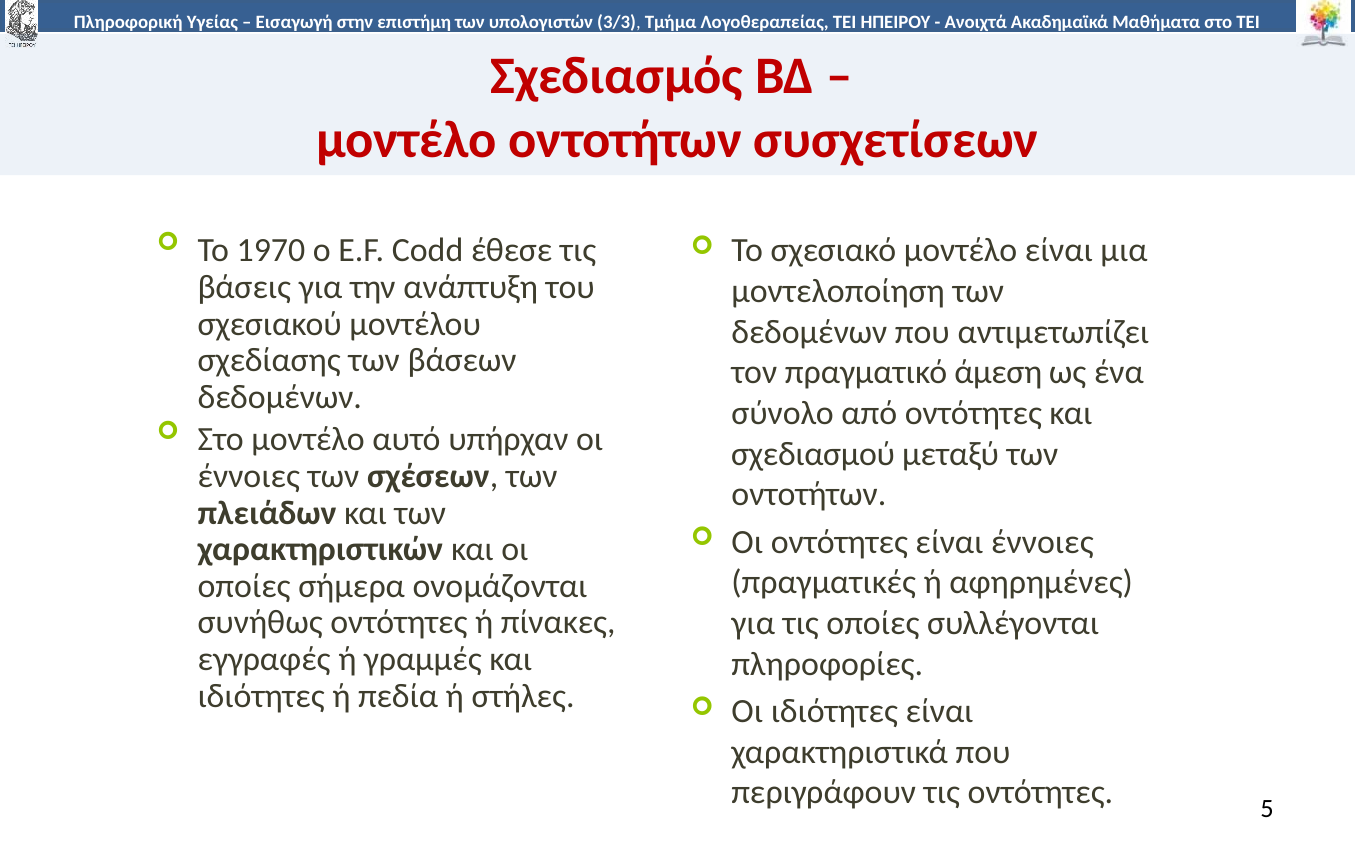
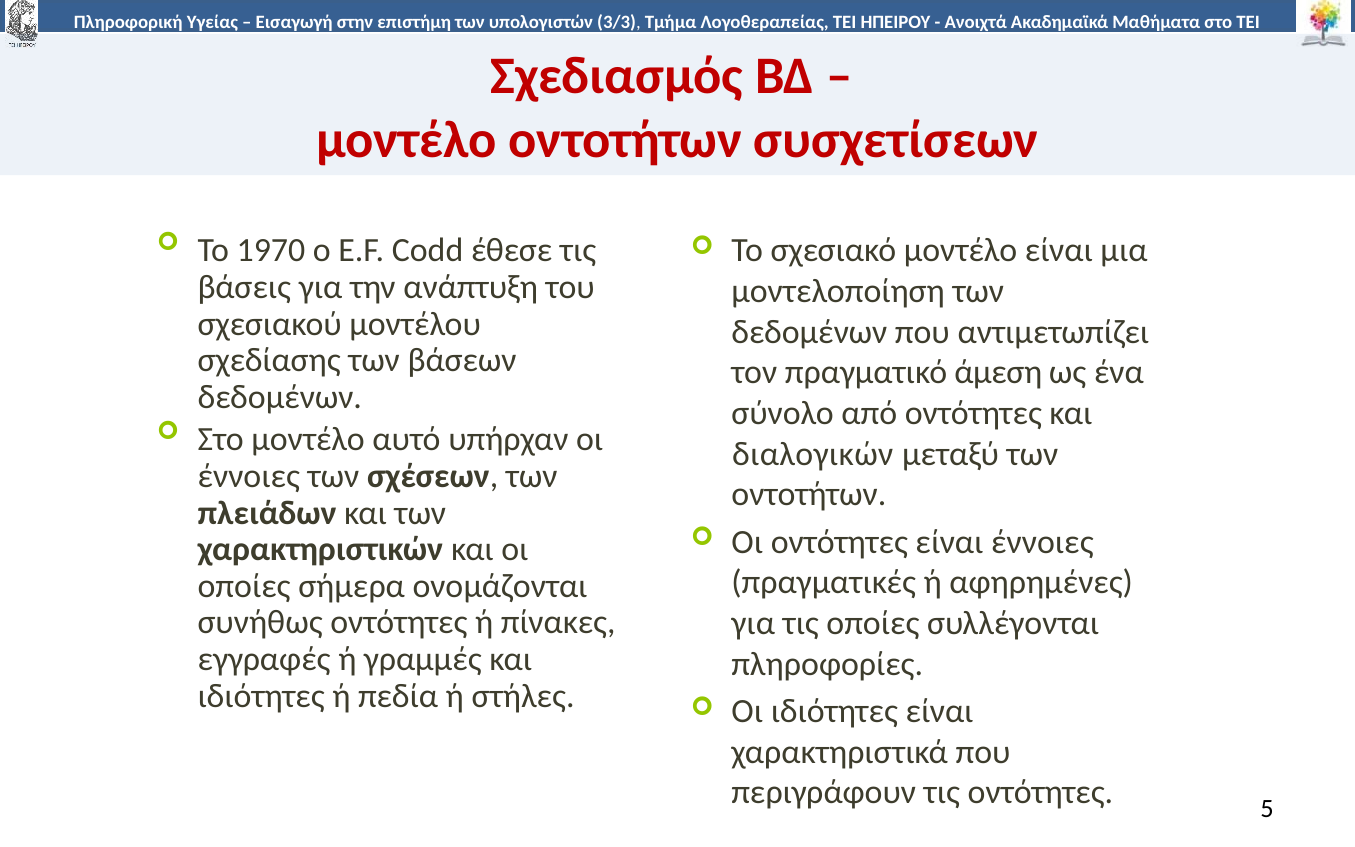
σχεδιασμού: σχεδιασμού -> διαλογικών (813, 454)
